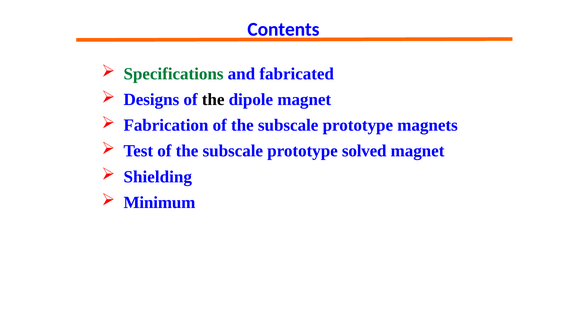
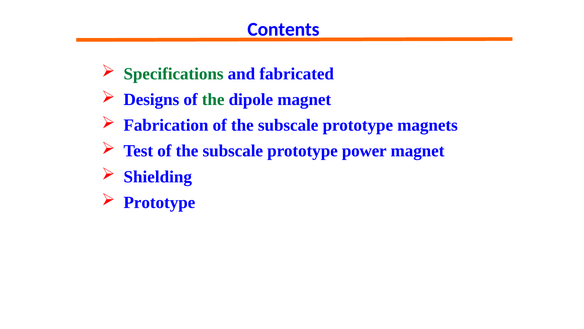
the colour: black -> green (213, 99)
solved: solved -> power (364, 151)
Minimum: Minimum -> Prototype (159, 202)
